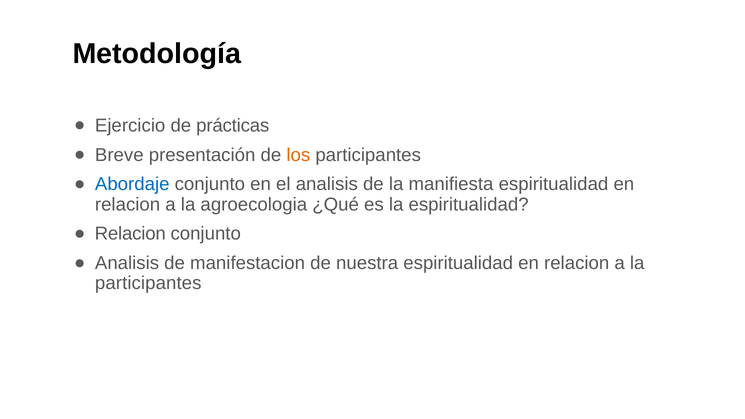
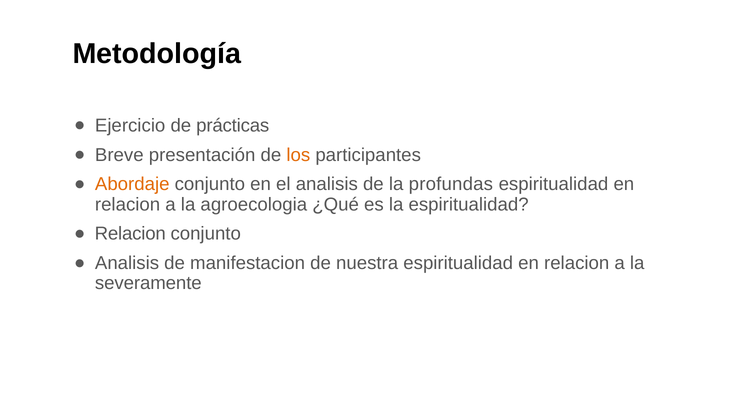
Abordaje colour: blue -> orange (132, 184)
manifiesta: manifiesta -> profundas (451, 184)
participantes: participantes -> severamente (148, 283)
